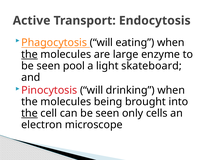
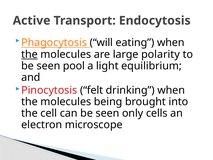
enzyme: enzyme -> polarity (160, 54)
skateboard: skateboard -> equilibrium (152, 66)
Pinocytosis will: will -> felt (92, 90)
the underline: present -> none (29, 113)
